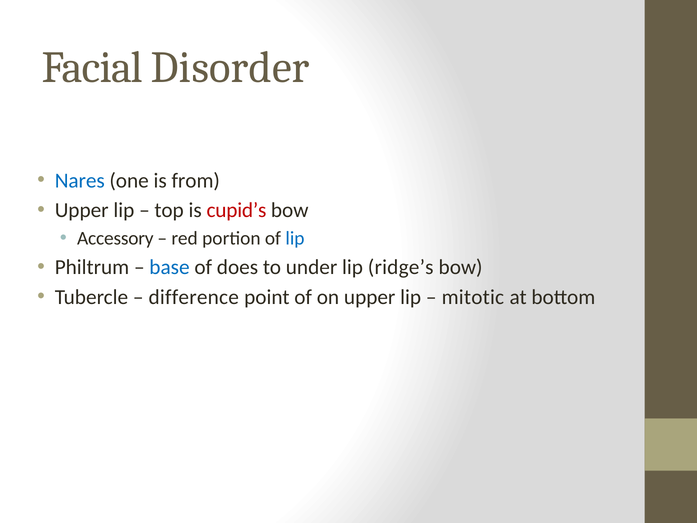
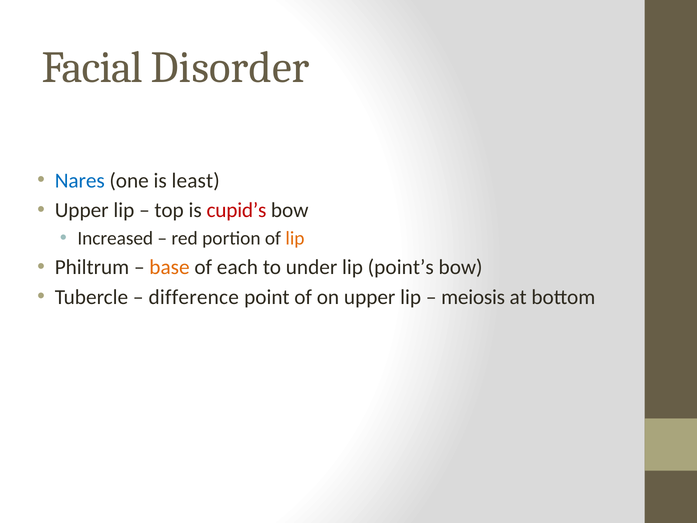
from: from -> least (196, 180)
Accessory: Accessory -> Increased (115, 238)
lip colour: blue -> orange (295, 238)
base colour: blue -> orange (169, 267)
does: does -> each (237, 267)
ridge’s: ridge’s -> point’s (401, 267)
mitotic: mitotic -> meiosis (473, 297)
